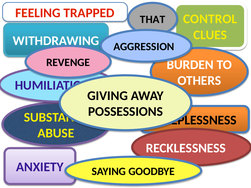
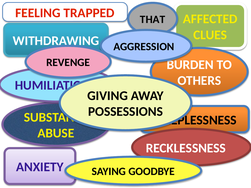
CONTROL: CONTROL -> AFFECTED (210, 19)
